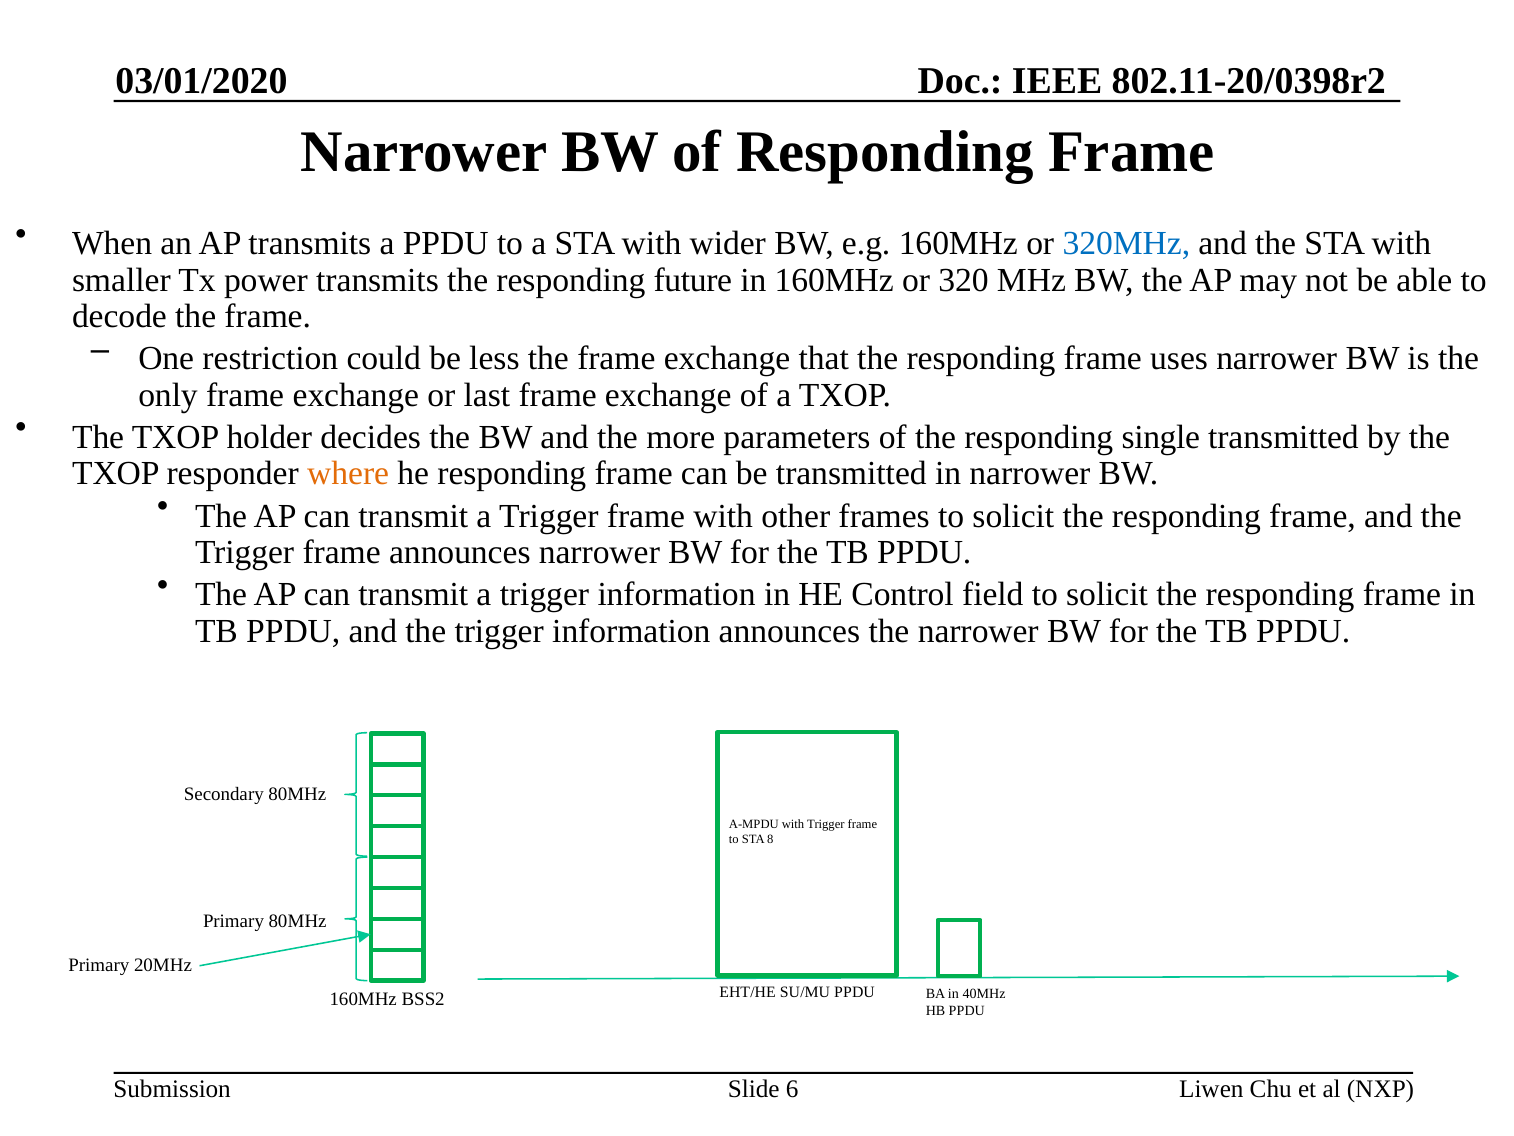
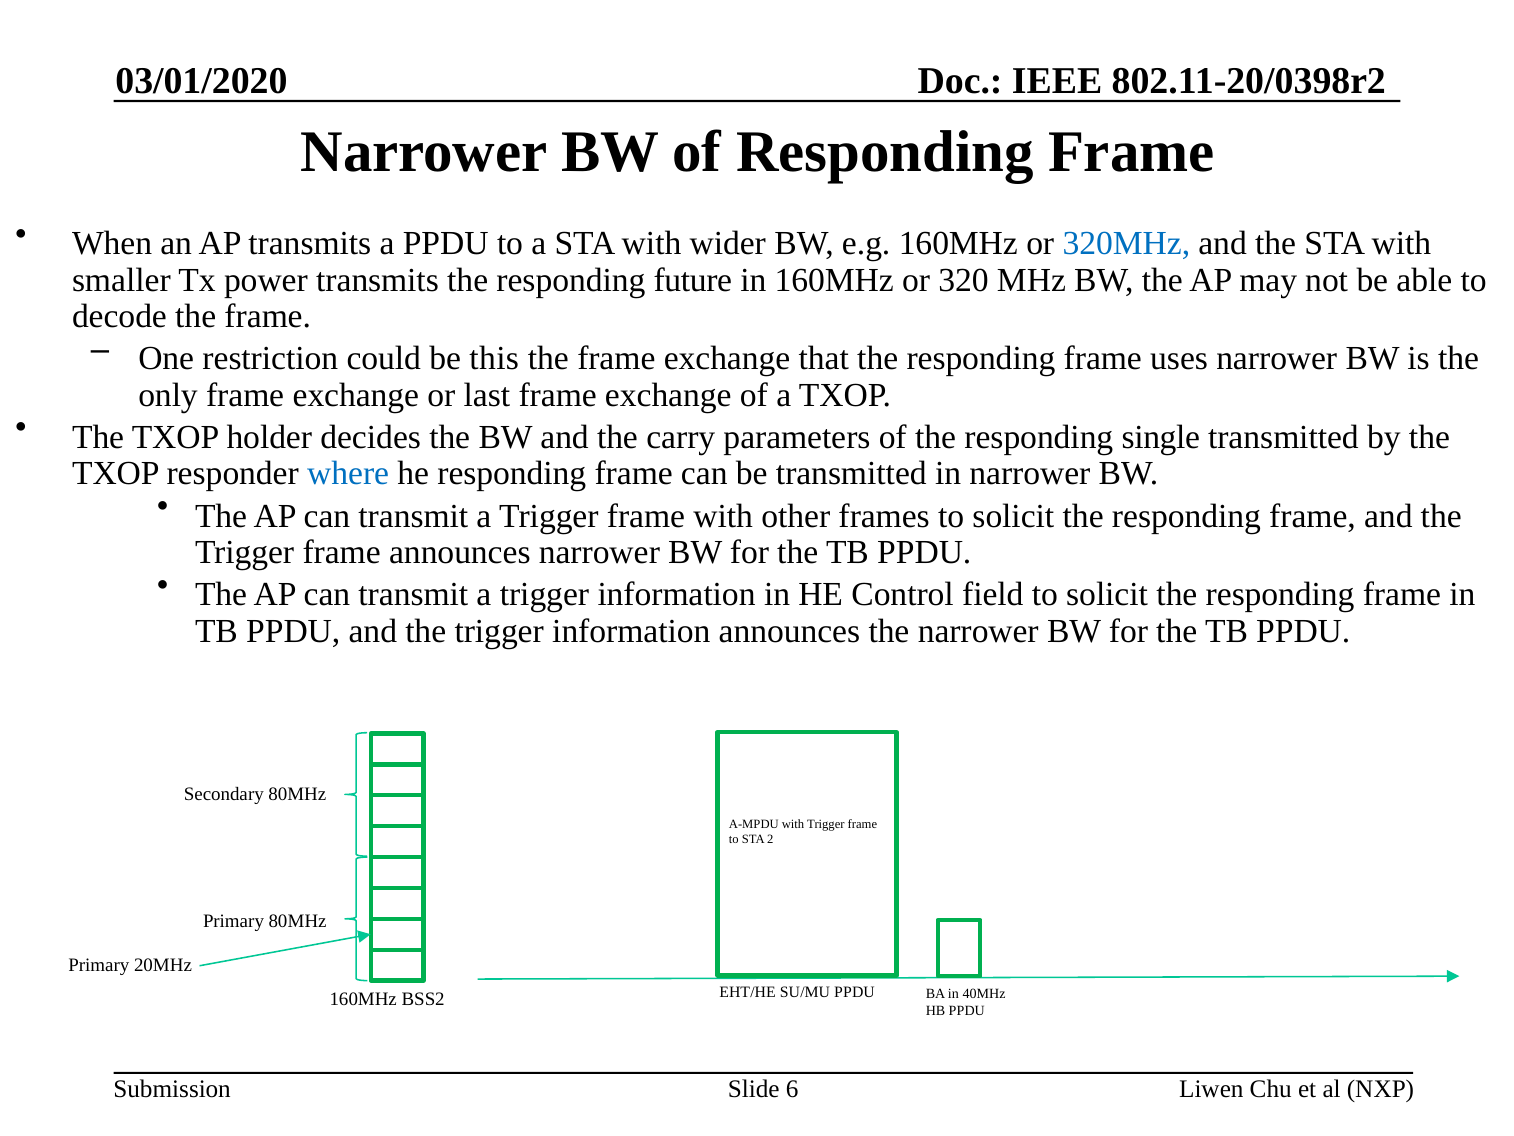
less: less -> this (494, 359)
more: more -> carry (681, 437)
where colour: orange -> blue (348, 474)
8: 8 -> 2 (770, 839)
